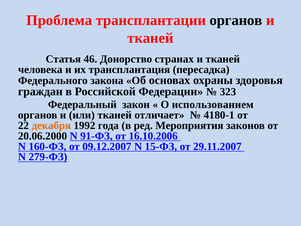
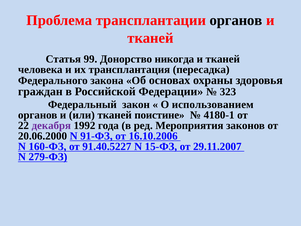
46: 46 -> 99 (90, 59)
странах: странах -> никогда (174, 59)
отличает: отличает -> поистине (159, 115)
декабря colour: orange -> purple (51, 125)
09.12.2007: 09.12.2007 -> 91.40.5227 (107, 146)
